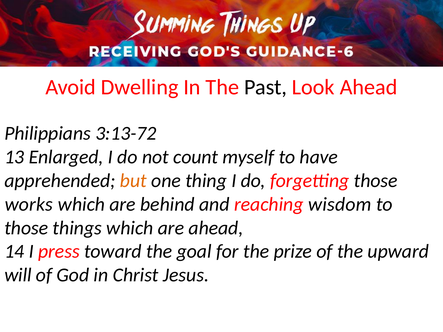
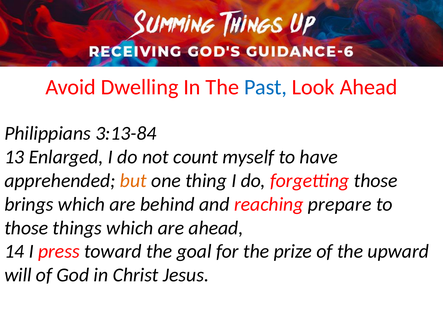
Past colour: black -> blue (266, 87)
3:13-72: 3:13-72 -> 3:13-84 (126, 134)
works: works -> brings (29, 204)
wisdom: wisdom -> prepare (340, 204)
